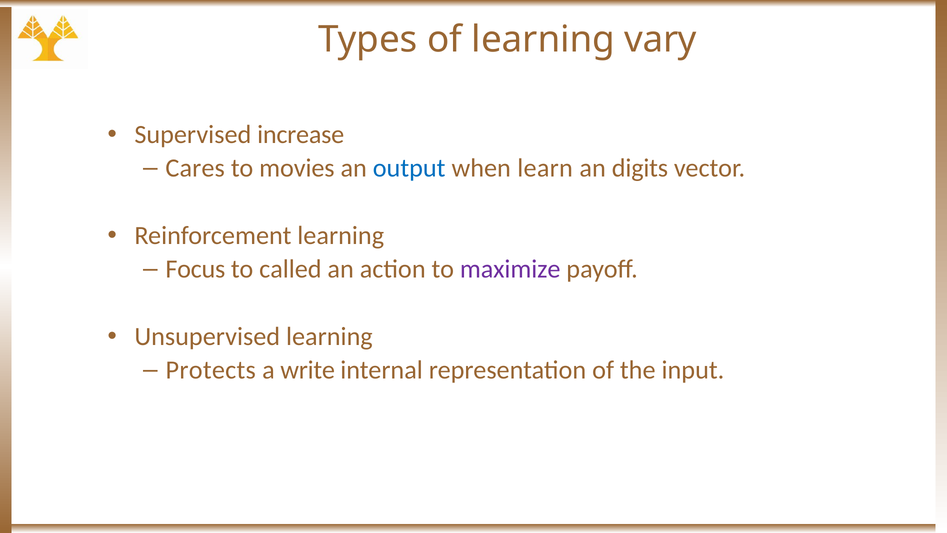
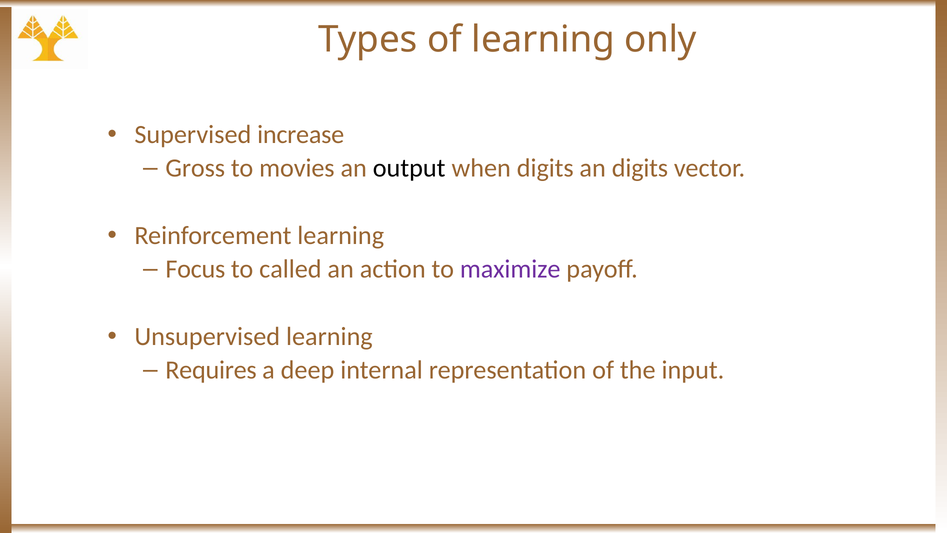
vary: vary -> only (661, 40)
Cares: Cares -> Gross (195, 168)
output colour: blue -> black (409, 168)
when learn: learn -> digits (545, 168)
Protects: Protects -> Requires (211, 370)
write: write -> deep (308, 370)
